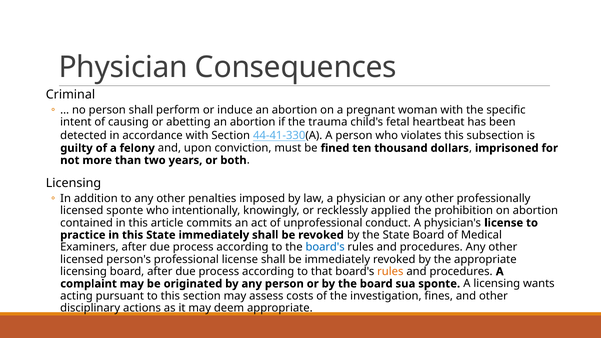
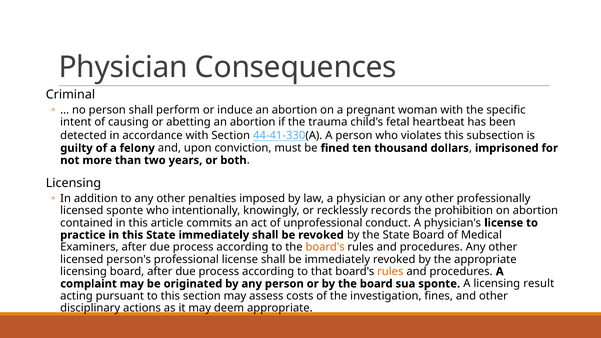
applied: applied -> records (391, 211)
board's colour: blue -> orange (325, 247)
wants: wants -> result (539, 284)
